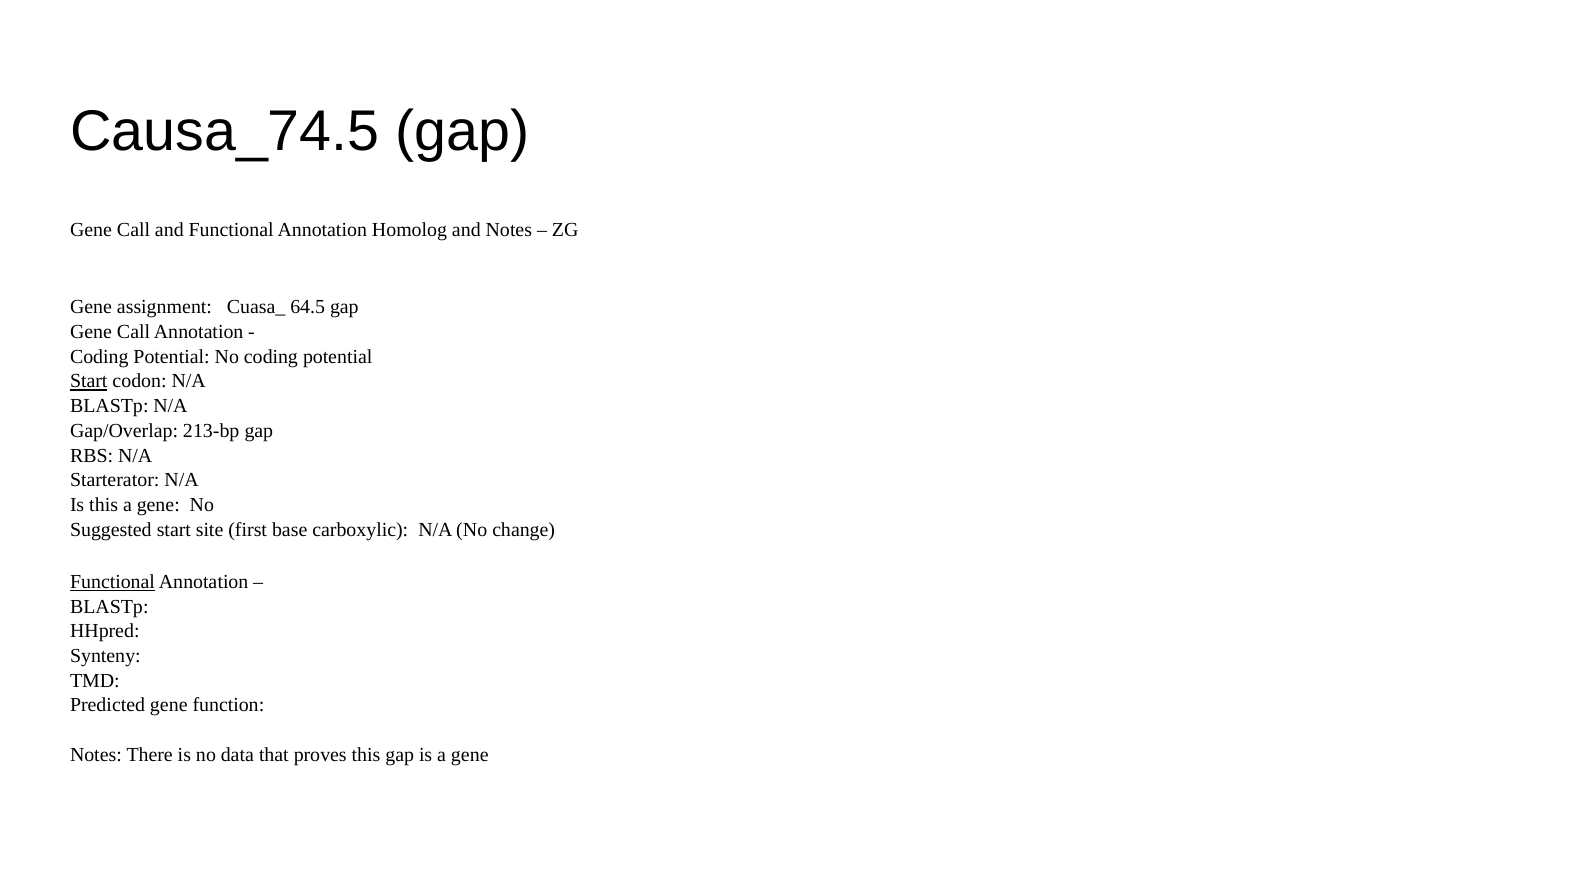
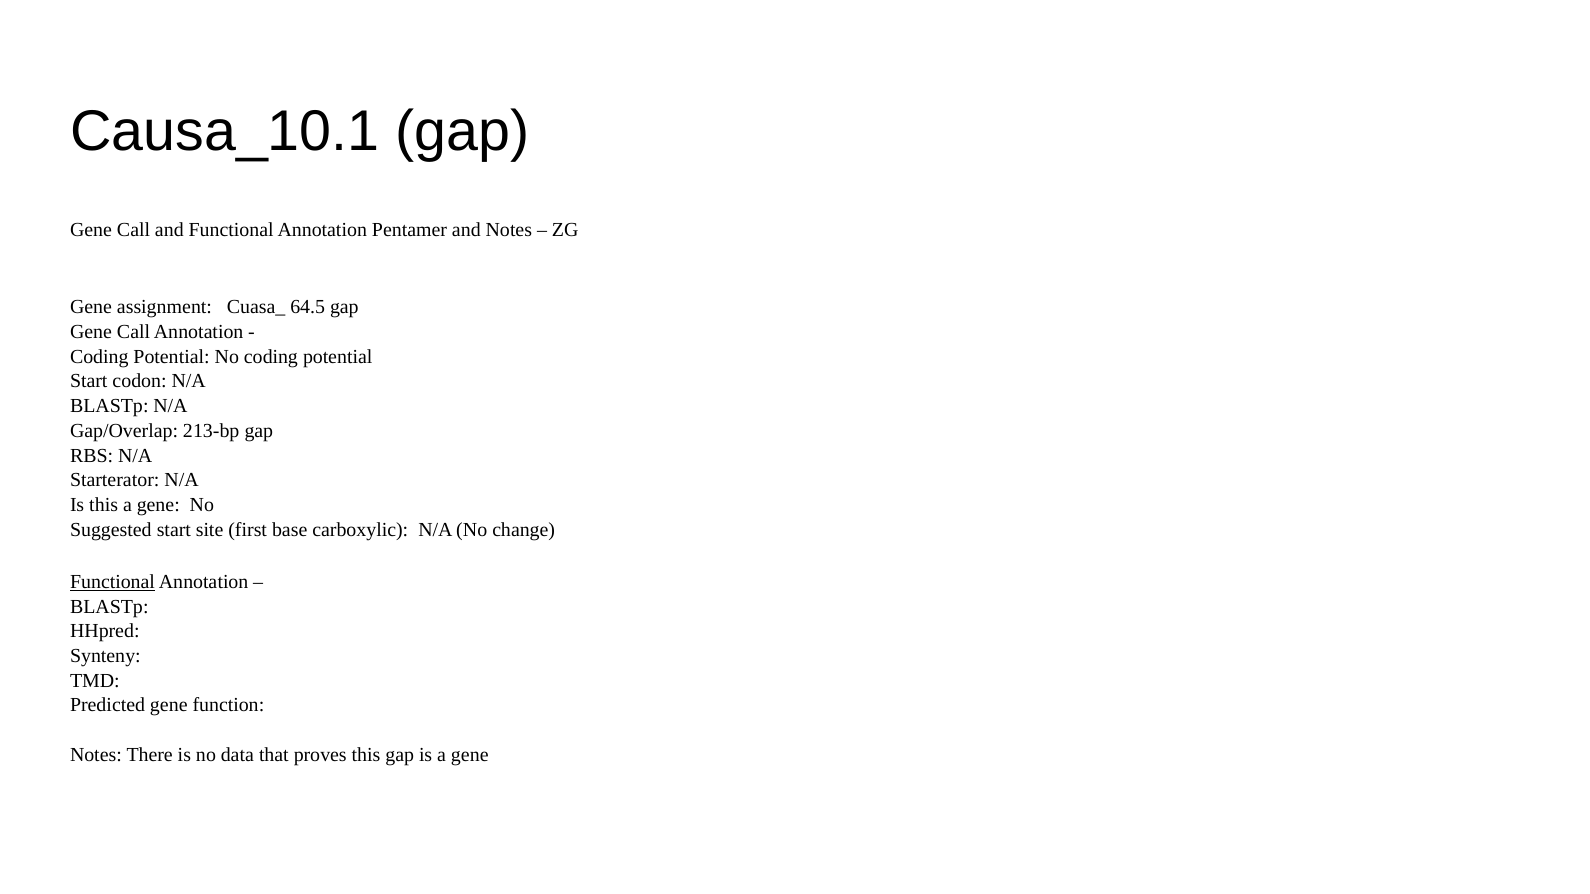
Causa_74.5: Causa_74.5 -> Causa_10.1 (225, 132)
Homolog: Homolog -> Pentamer (409, 230)
Start underline: present -> none (89, 382)
